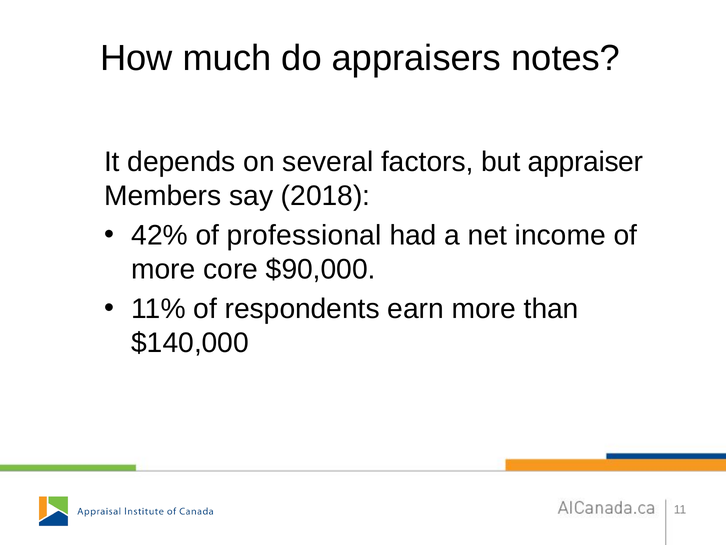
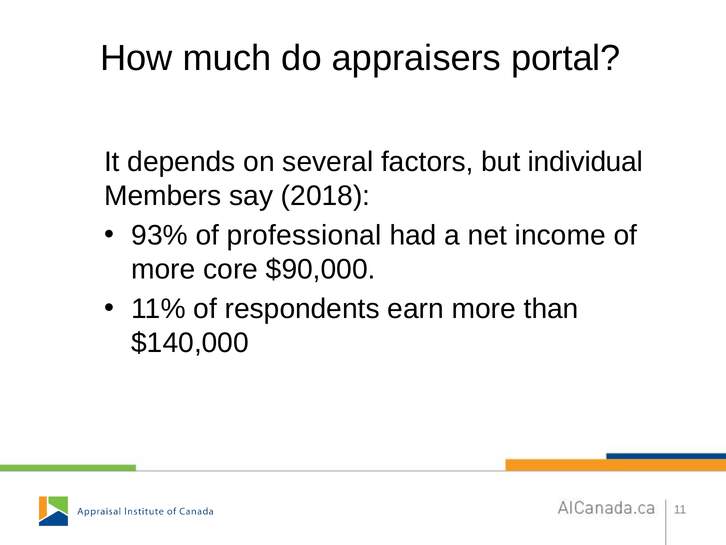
notes: notes -> portal (566, 58)
appraiser: appraiser -> individual (585, 162)
42%: 42% -> 93% (160, 235)
